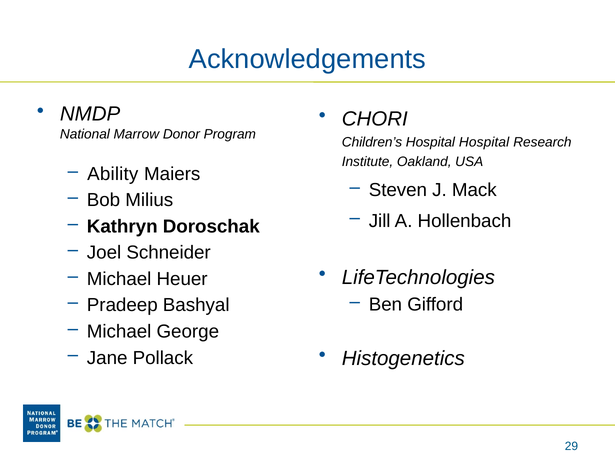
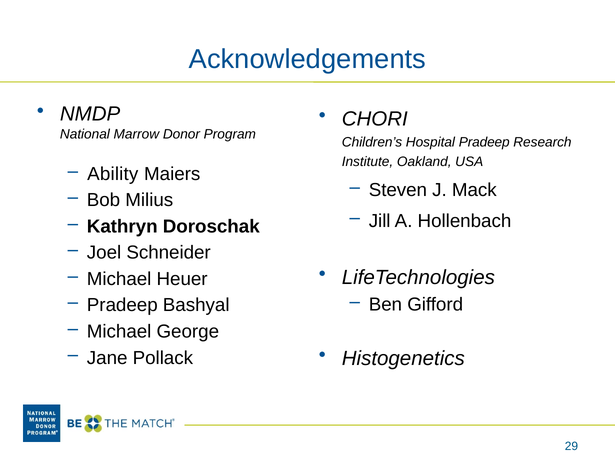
Hospital Hospital: Hospital -> Pradeep (484, 142)
